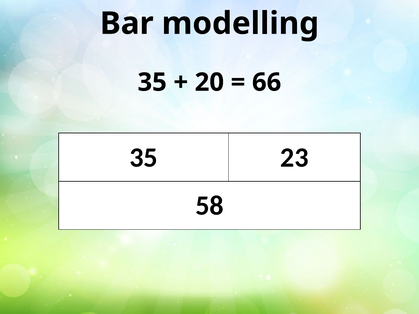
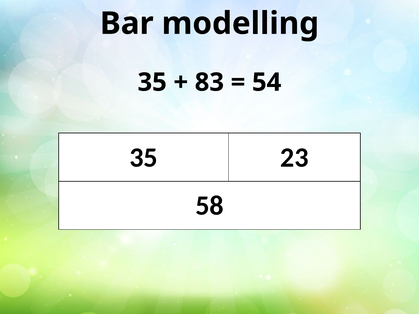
20: 20 -> 83 (209, 82)
66: 66 -> 54 (267, 82)
